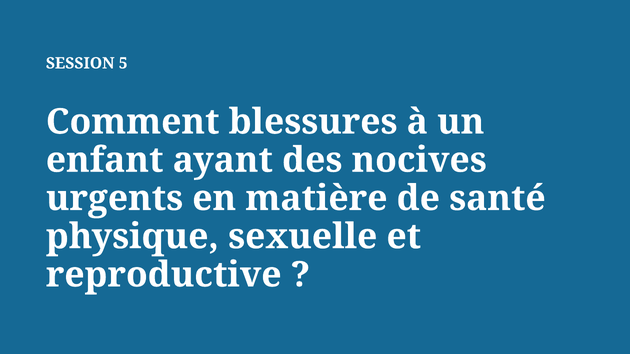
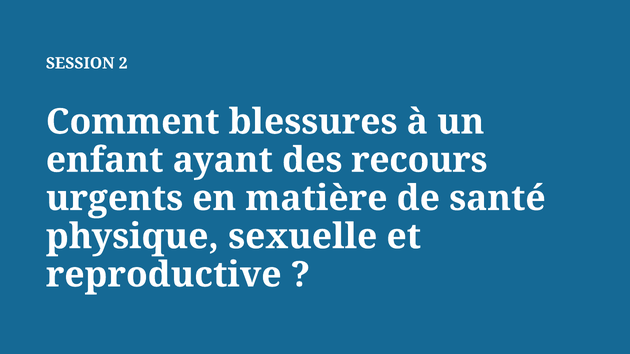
5: 5 -> 2 (123, 63)
nocives: nocives -> recours (419, 160)
